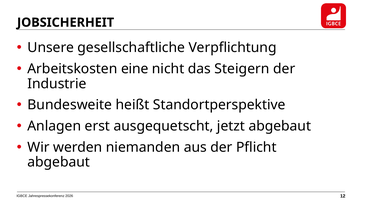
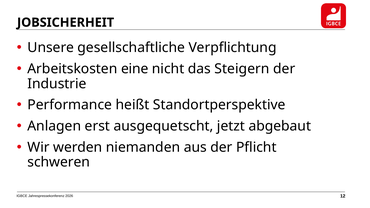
Bundesweite: Bundesweite -> Performance (70, 105)
abgebaut: abgebaut -> schweren (59, 162)
